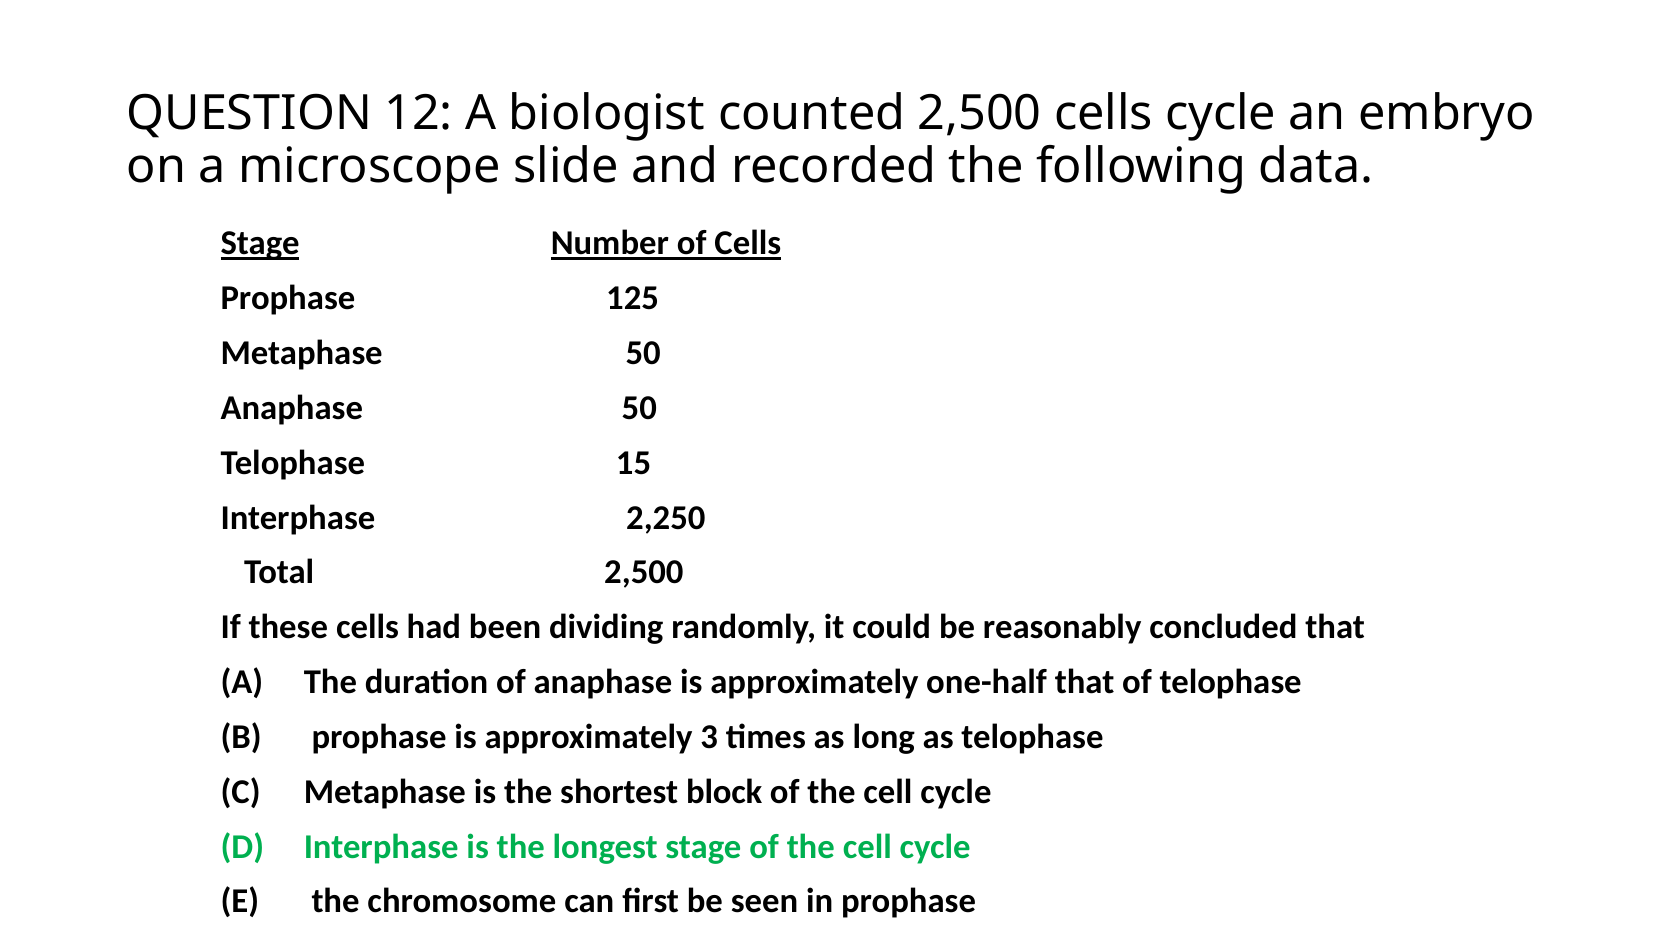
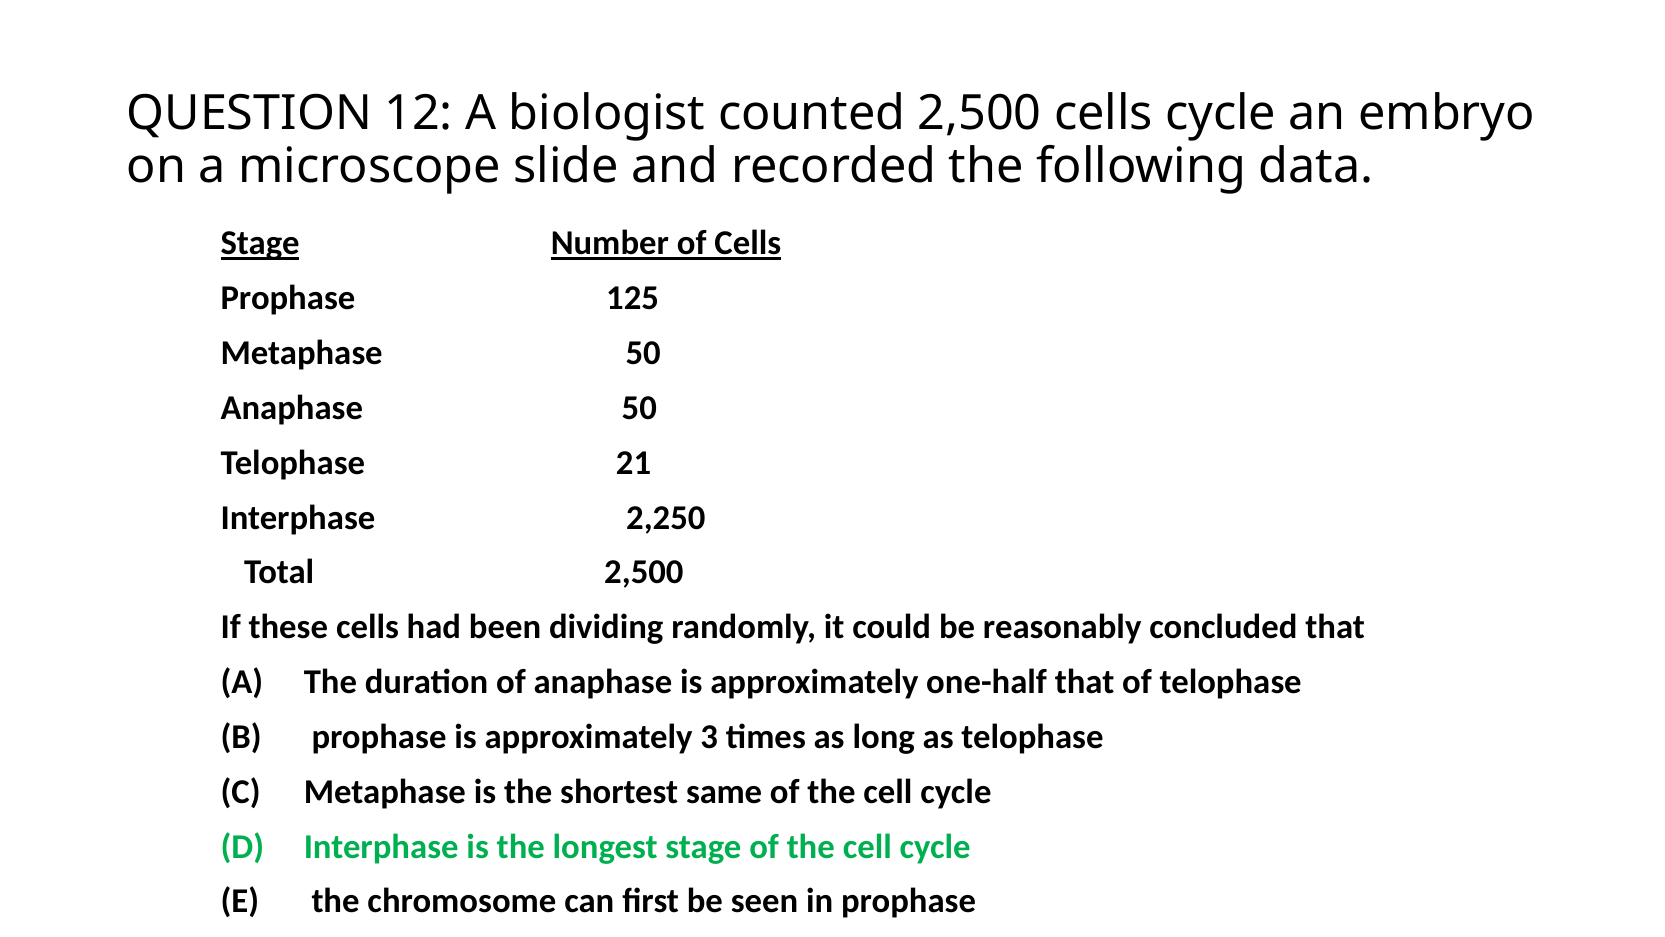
15: 15 -> 21 (633, 463)
block: block -> same (724, 791)
